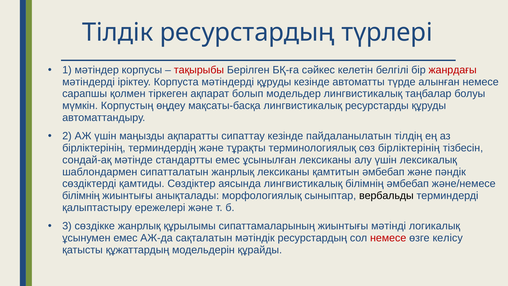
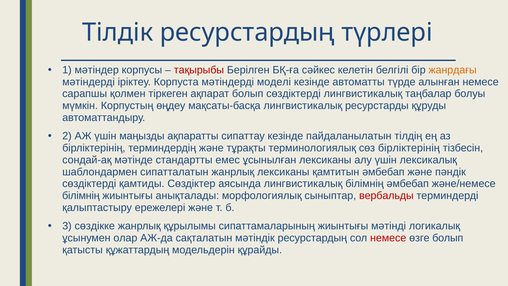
жанрдағы colour: red -> orange (453, 70)
мәтіндерді құруды: құруды -> моделі (274, 82)
болып модельдер: модельдер -> сөздіктерді (294, 94)
вербальды colour: black -> red (386, 196)
ұсынумен емес: емес -> олар (125, 238)
өзге келісу: келісу -> болып (448, 238)
